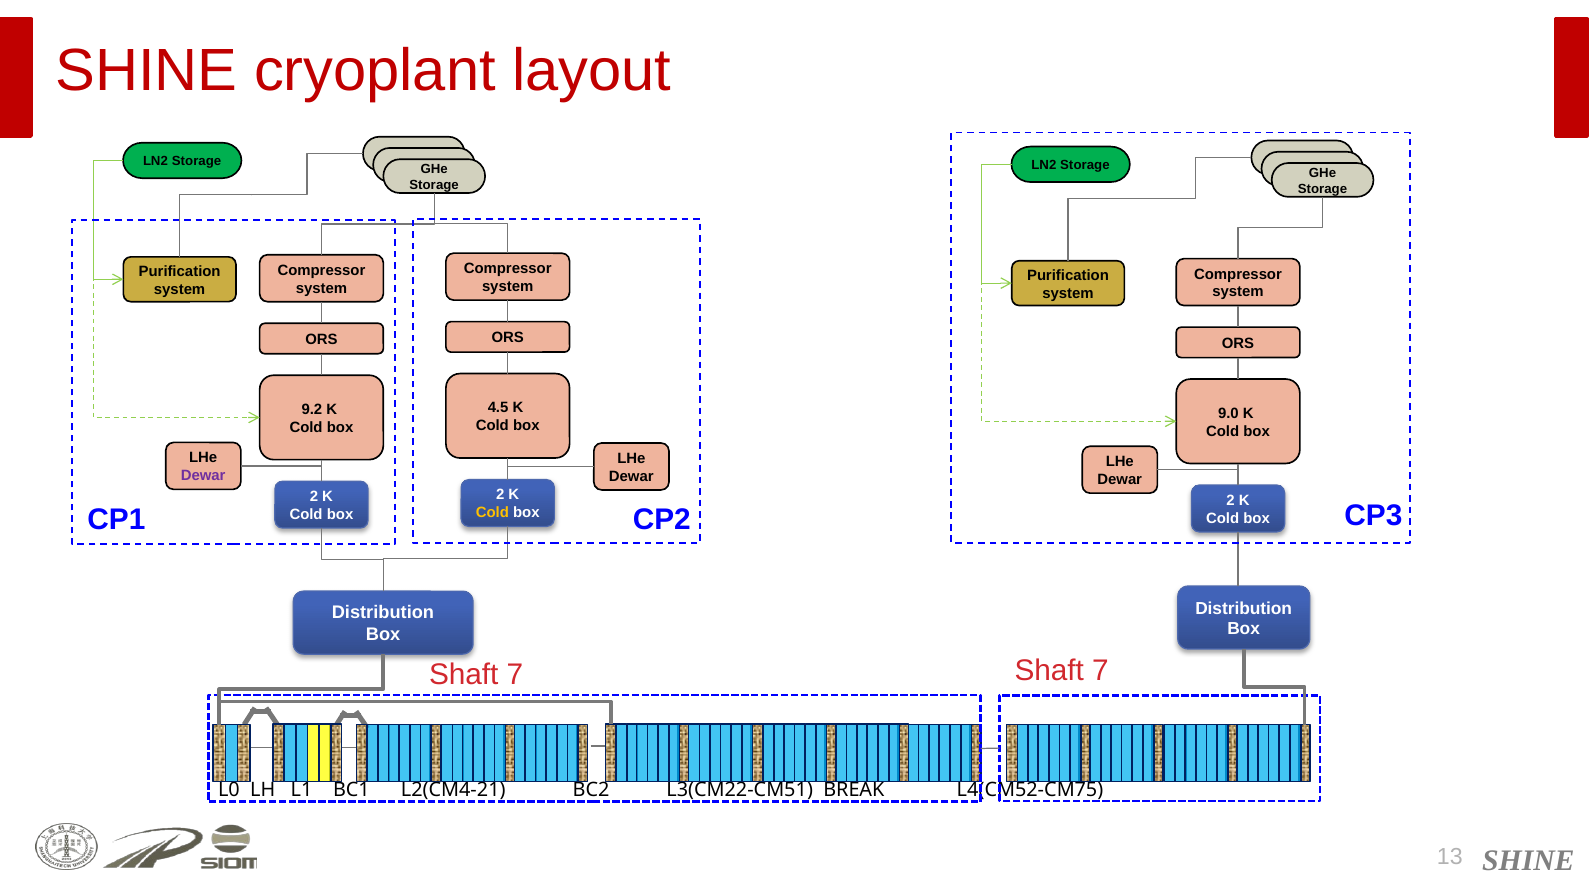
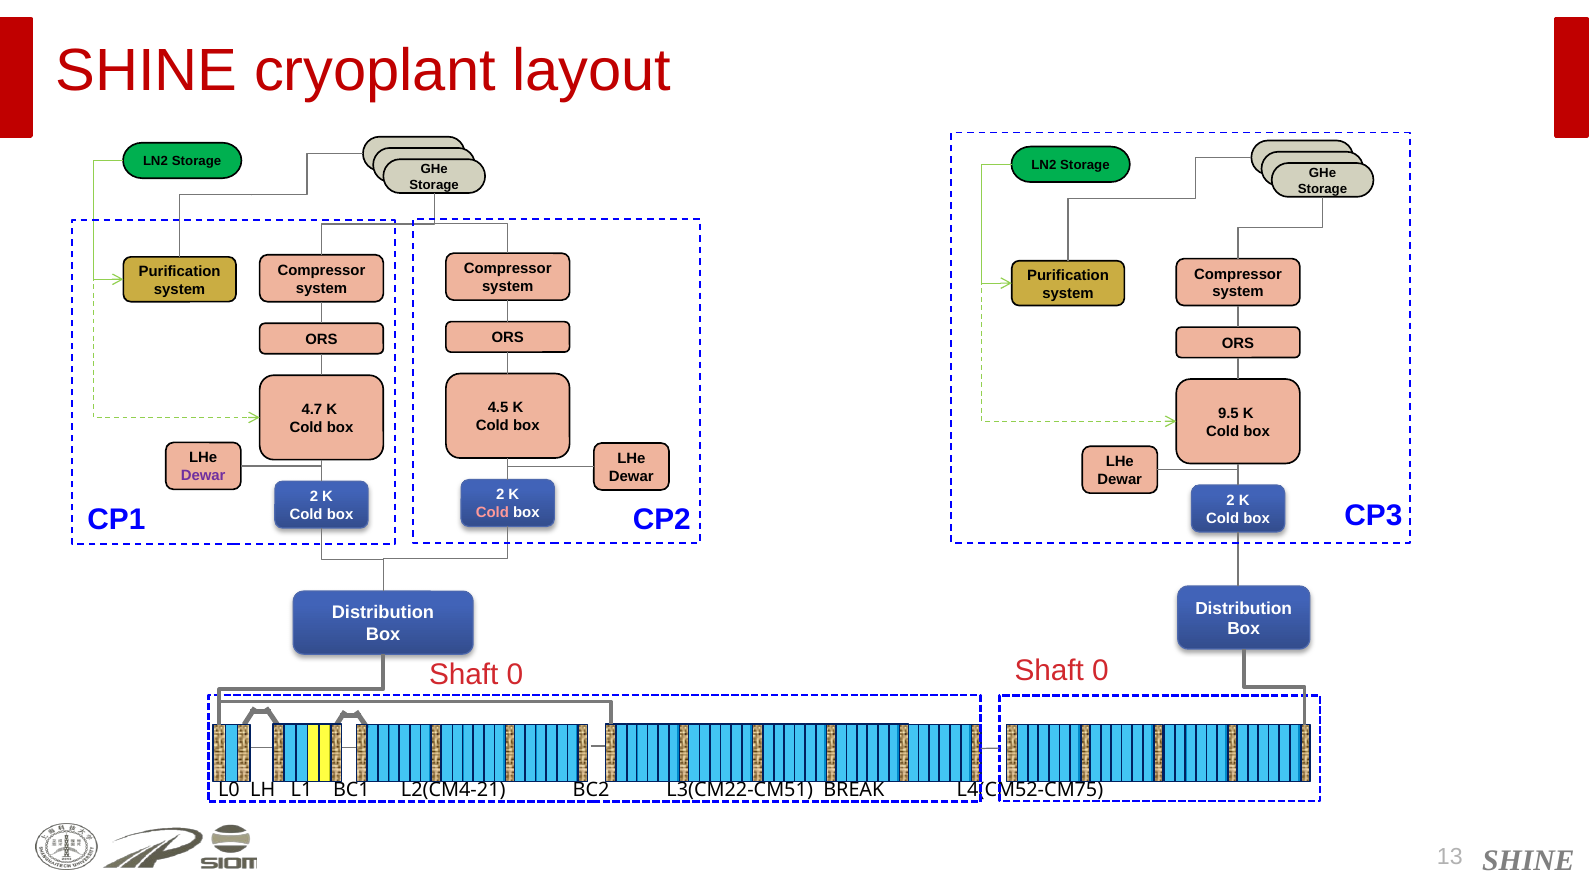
9.2: 9.2 -> 4.7 (312, 410)
9.0: 9.0 -> 9.5 (1228, 413)
Cold colour: yellow -> pink (492, 513)
7: 7 -> 0 (515, 675)
7: 7 -> 0 (1100, 671)
